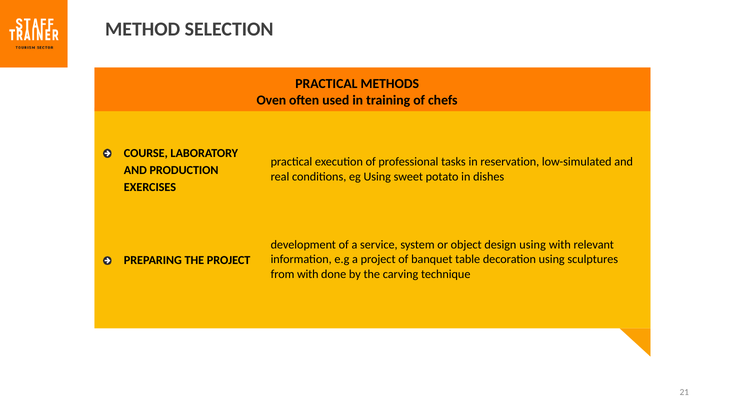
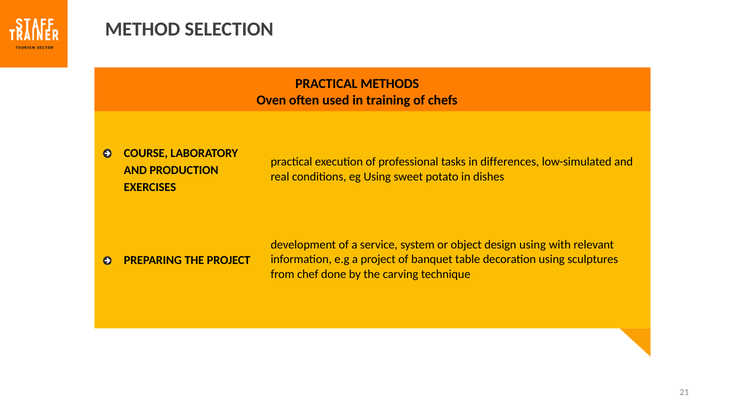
reservation: reservation -> differences (510, 162)
from with: with -> chef (308, 274)
